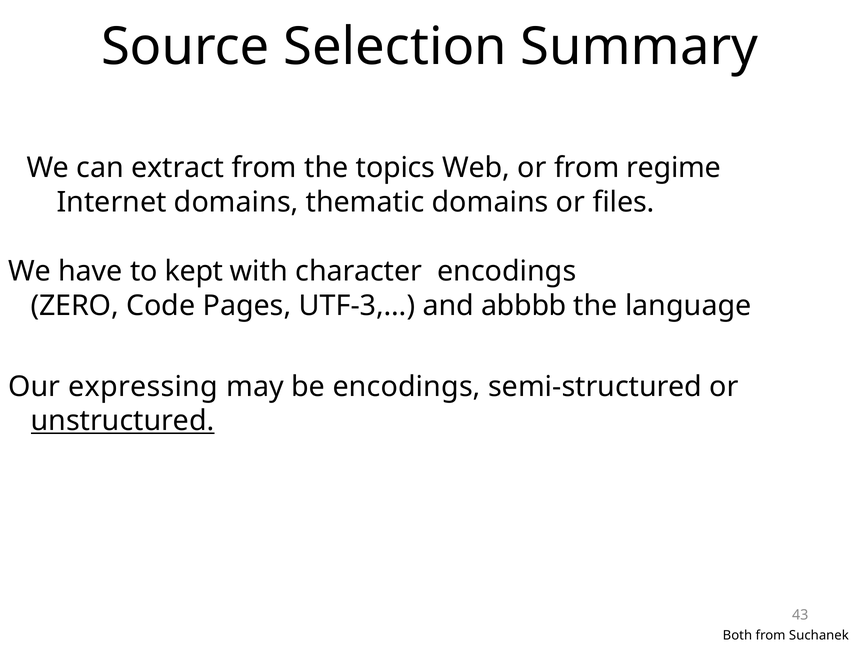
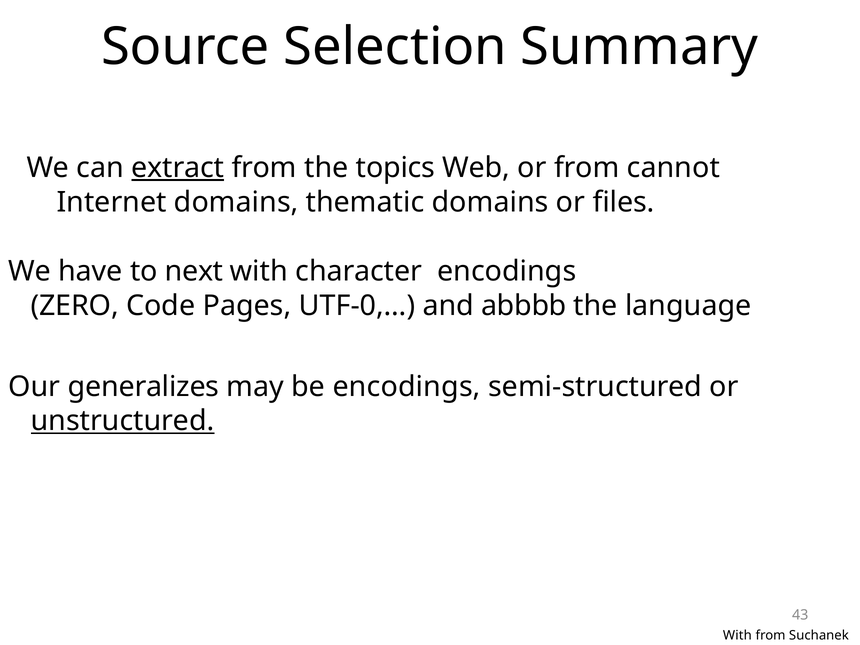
extract underline: none -> present (178, 168)
regime: regime -> cannot (673, 168)
kept: kept -> next (194, 271)
UTF-3,…: UTF-3,… -> UTF-0,… (357, 306)
expressing: expressing -> generalizes (143, 387)
Both: Both -> With (737, 635)
